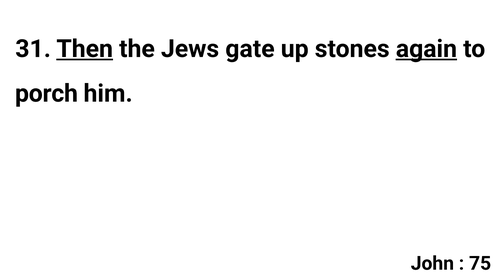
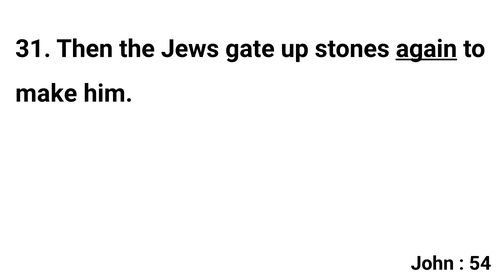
Then underline: present -> none (85, 49)
porch: porch -> make (46, 93)
75: 75 -> 54 (480, 263)
